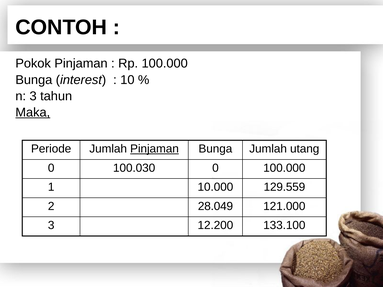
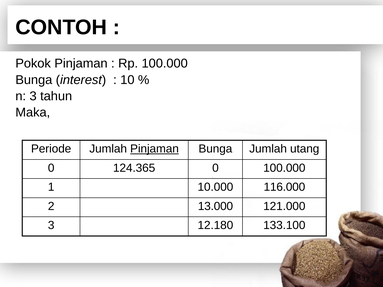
Maka underline: present -> none (33, 113)
100.030: 100.030 -> 124.365 (134, 168)
129.559: 129.559 -> 116.000 (284, 187)
28.049: 28.049 -> 13.000 (215, 206)
12.200: 12.200 -> 12.180 (215, 225)
